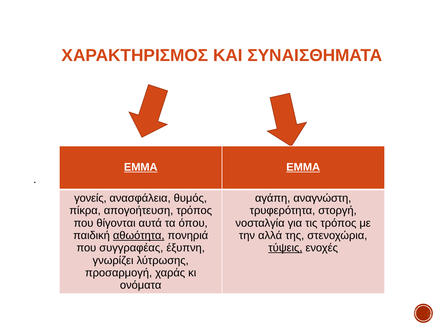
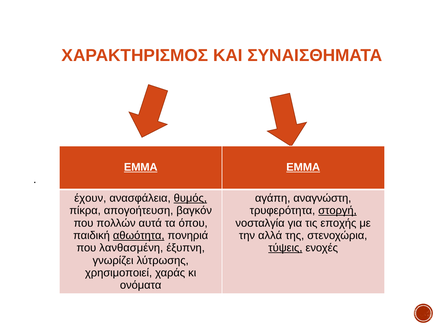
γονείς: γονείς -> έχουν (90, 198)
θυμός underline: none -> present (190, 198)
απογοήτευση τρόπος: τρόπος -> βαγκόν (194, 211)
στοργή underline: none -> present (337, 211)
θίγονται: θίγονται -> πολλών (116, 223)
τις τρόπος: τρόπος -> εποχής (338, 223)
συγγραφέας: συγγραφέας -> λανθασμένη (131, 248)
προσαρμογή: προσαρμογή -> χρησιμοποιεί (119, 273)
